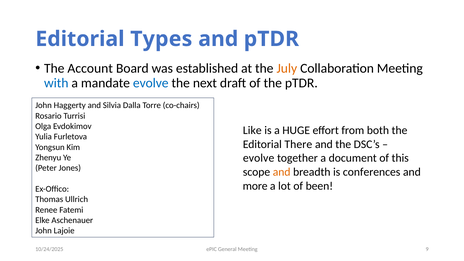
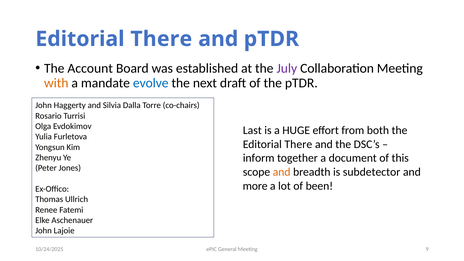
Types: Types -> There (161, 39)
July colour: orange -> purple (287, 68)
with colour: blue -> orange (56, 83)
Like: Like -> Last (252, 130)
evolve: evolve -> inform (259, 158)
conferences: conferences -> subdetector (372, 172)
